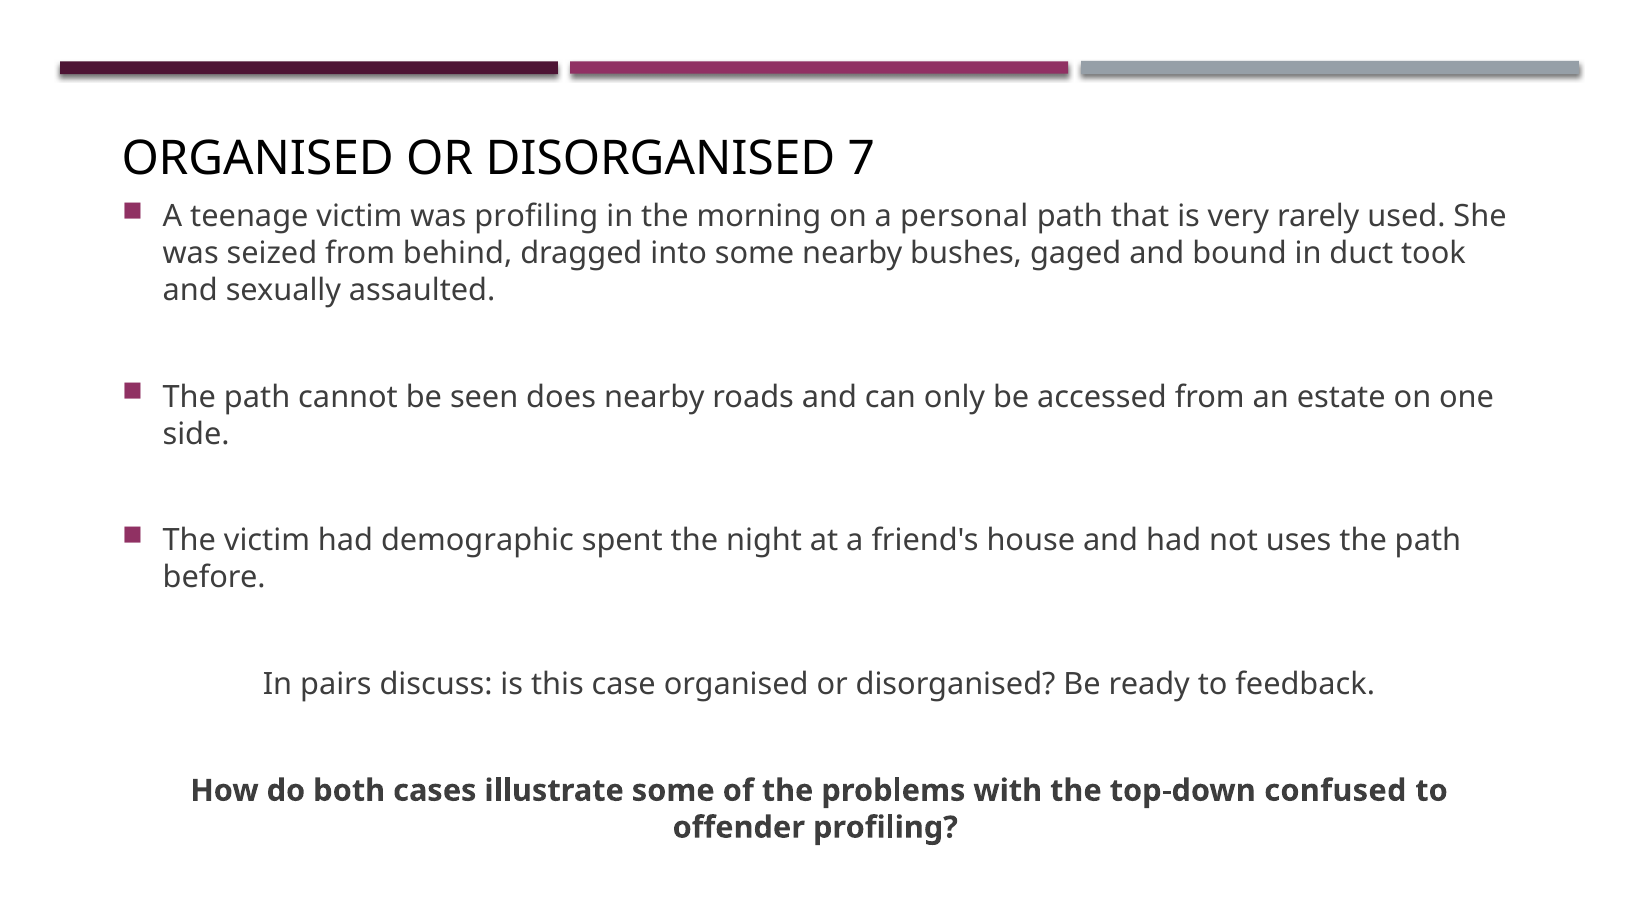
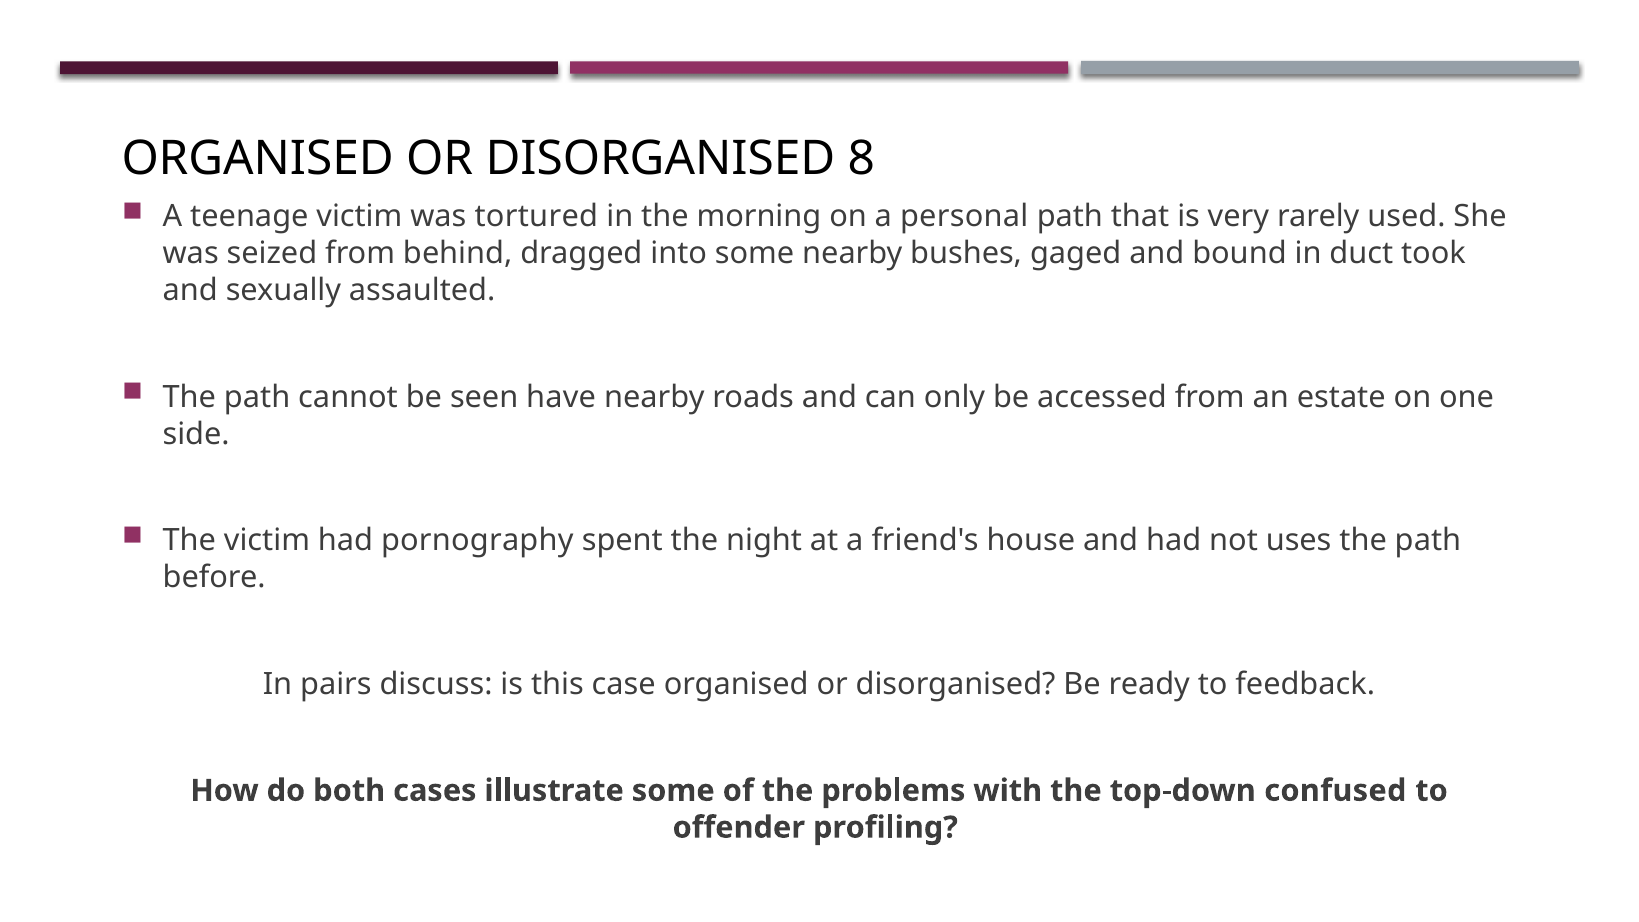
7: 7 -> 8 (861, 159)
was profiling: profiling -> tortured (536, 217)
does: does -> have (561, 397)
demographic: demographic -> pornography (477, 541)
